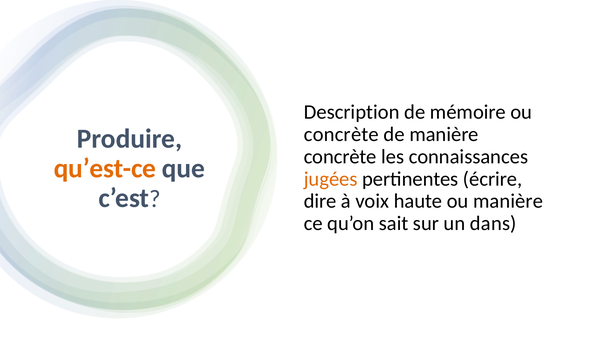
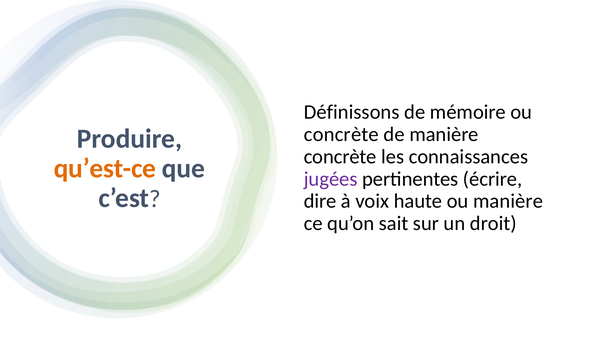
Description: Description -> Définissons (352, 112)
jugées colour: orange -> purple (331, 179)
dans: dans -> droit (493, 223)
